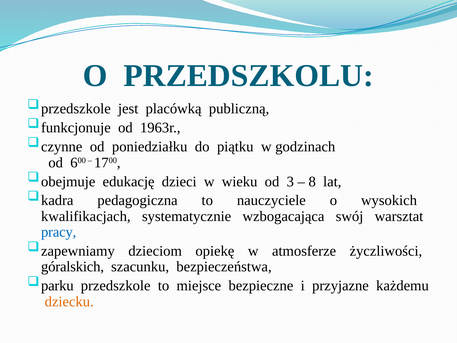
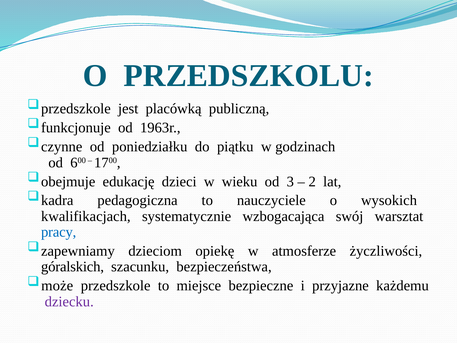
8: 8 -> 2 (312, 181)
parku: parku -> może (57, 286)
dziecku colour: orange -> purple (69, 301)
